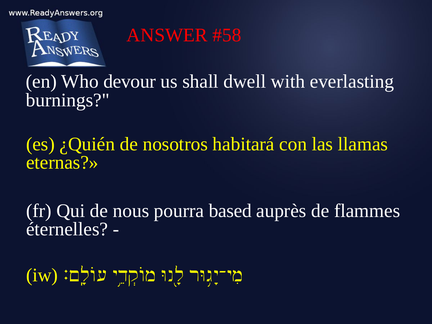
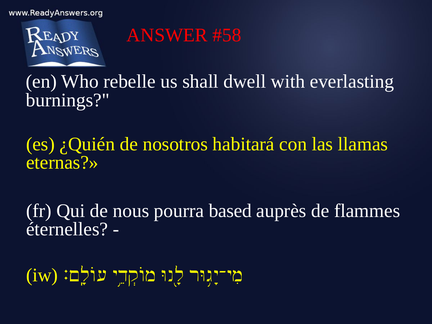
devour: devour -> rebelle (130, 82)
